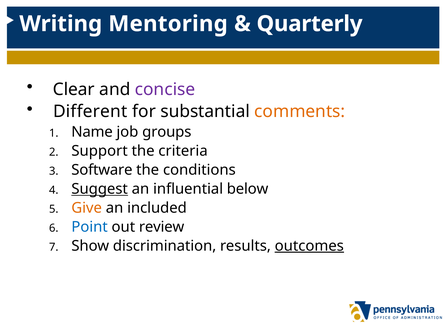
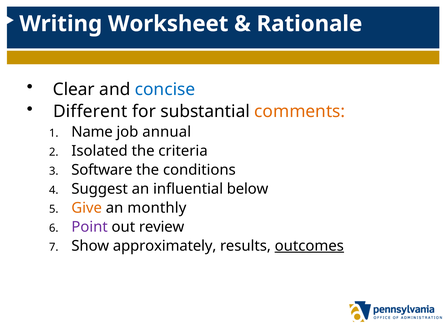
Mentoring: Mentoring -> Worksheet (168, 24)
Quarterly: Quarterly -> Rationale (309, 24)
concise colour: purple -> blue (165, 90)
groups: groups -> annual (167, 132)
Support: Support -> Isolated (100, 151)
Suggest underline: present -> none (100, 189)
included: included -> monthly (157, 208)
Point colour: blue -> purple (90, 227)
discrimination: discrimination -> approximately (165, 246)
